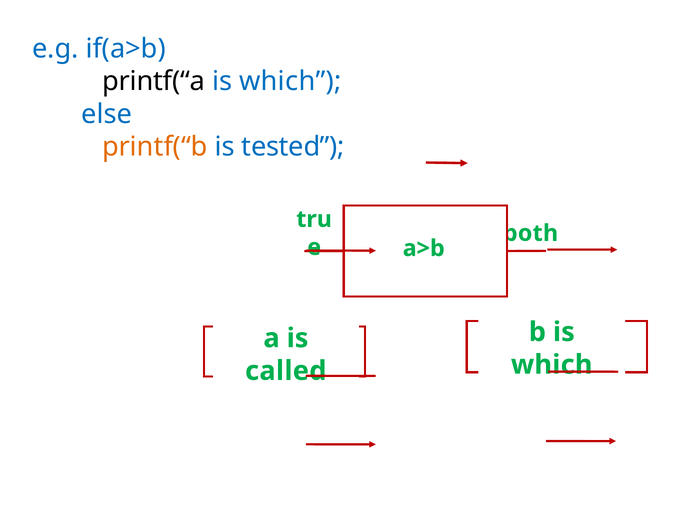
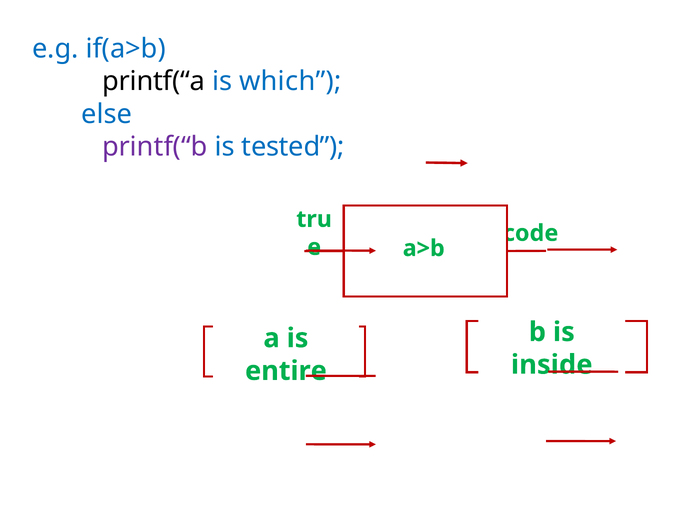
printf(“b colour: orange -> purple (155, 147)
both: both -> code (531, 233)
which: which -> inside (552, 365)
called: called -> entire (286, 371)
